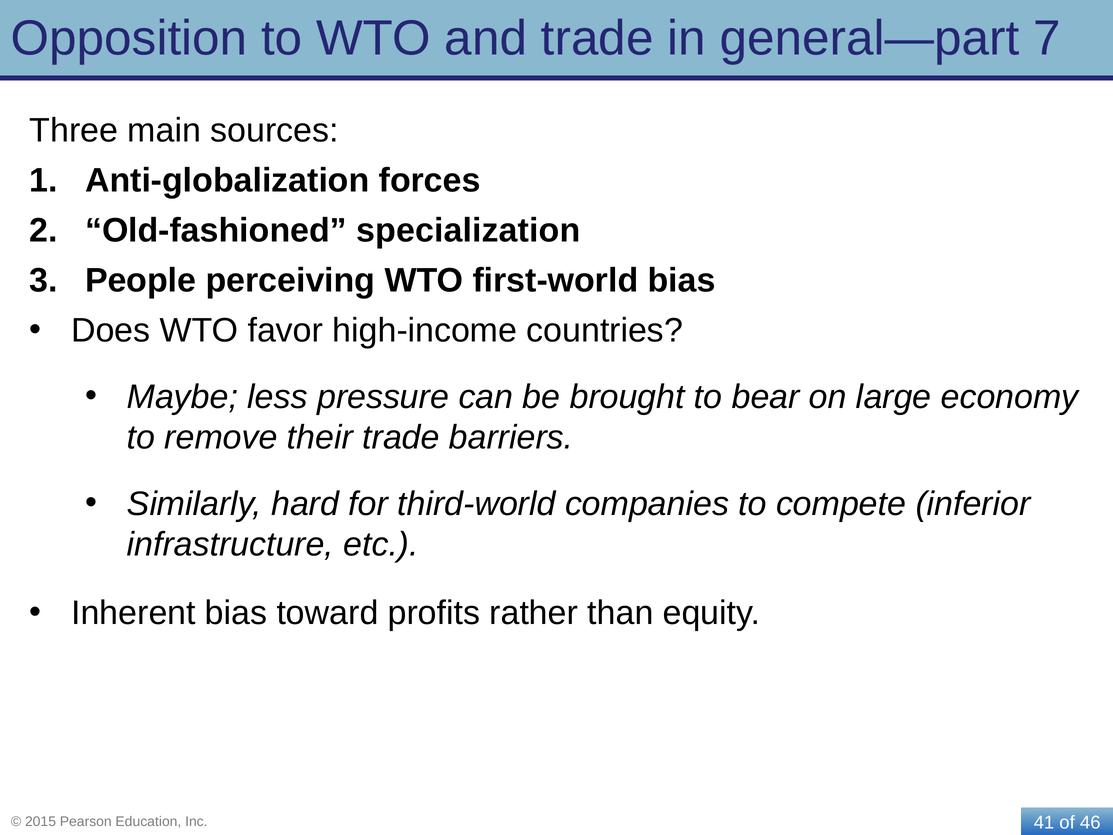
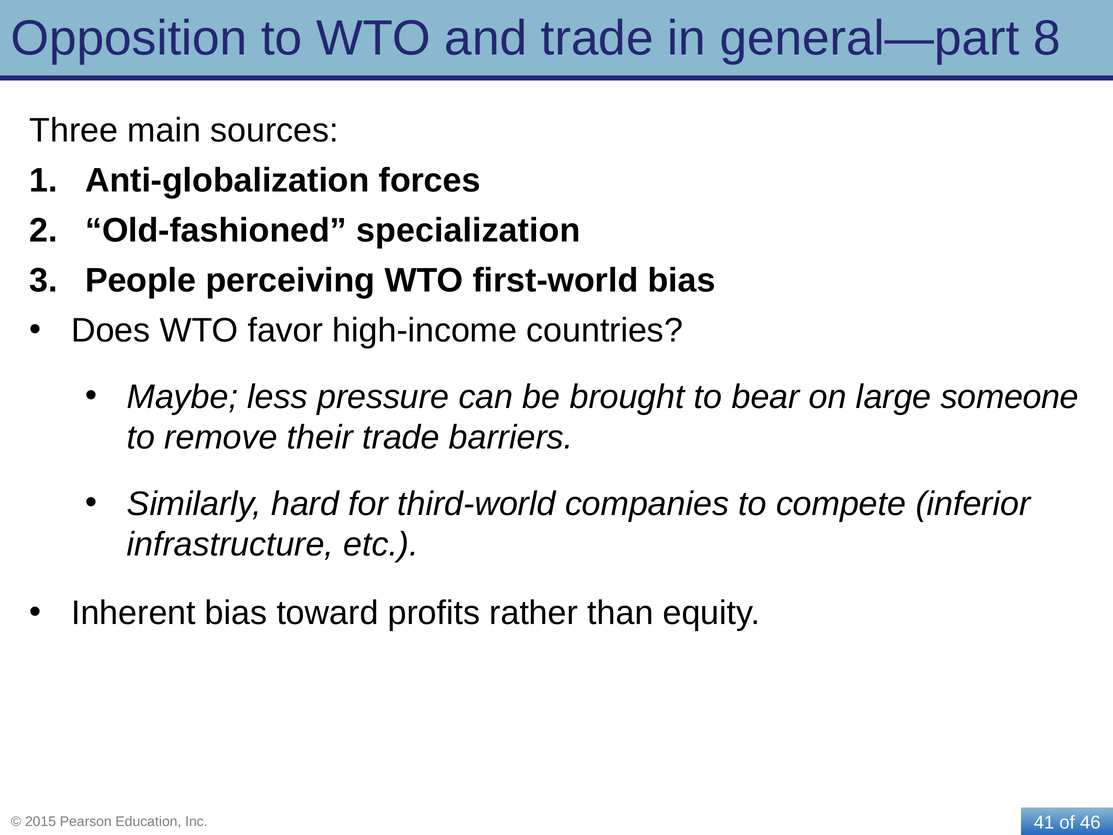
7: 7 -> 8 (1047, 39)
economy: economy -> someone (1010, 397)
